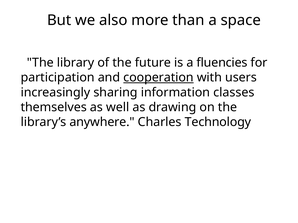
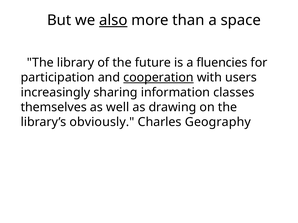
also underline: none -> present (113, 20)
anywhere: anywhere -> obviously (102, 122)
Technology: Technology -> Geography (218, 122)
